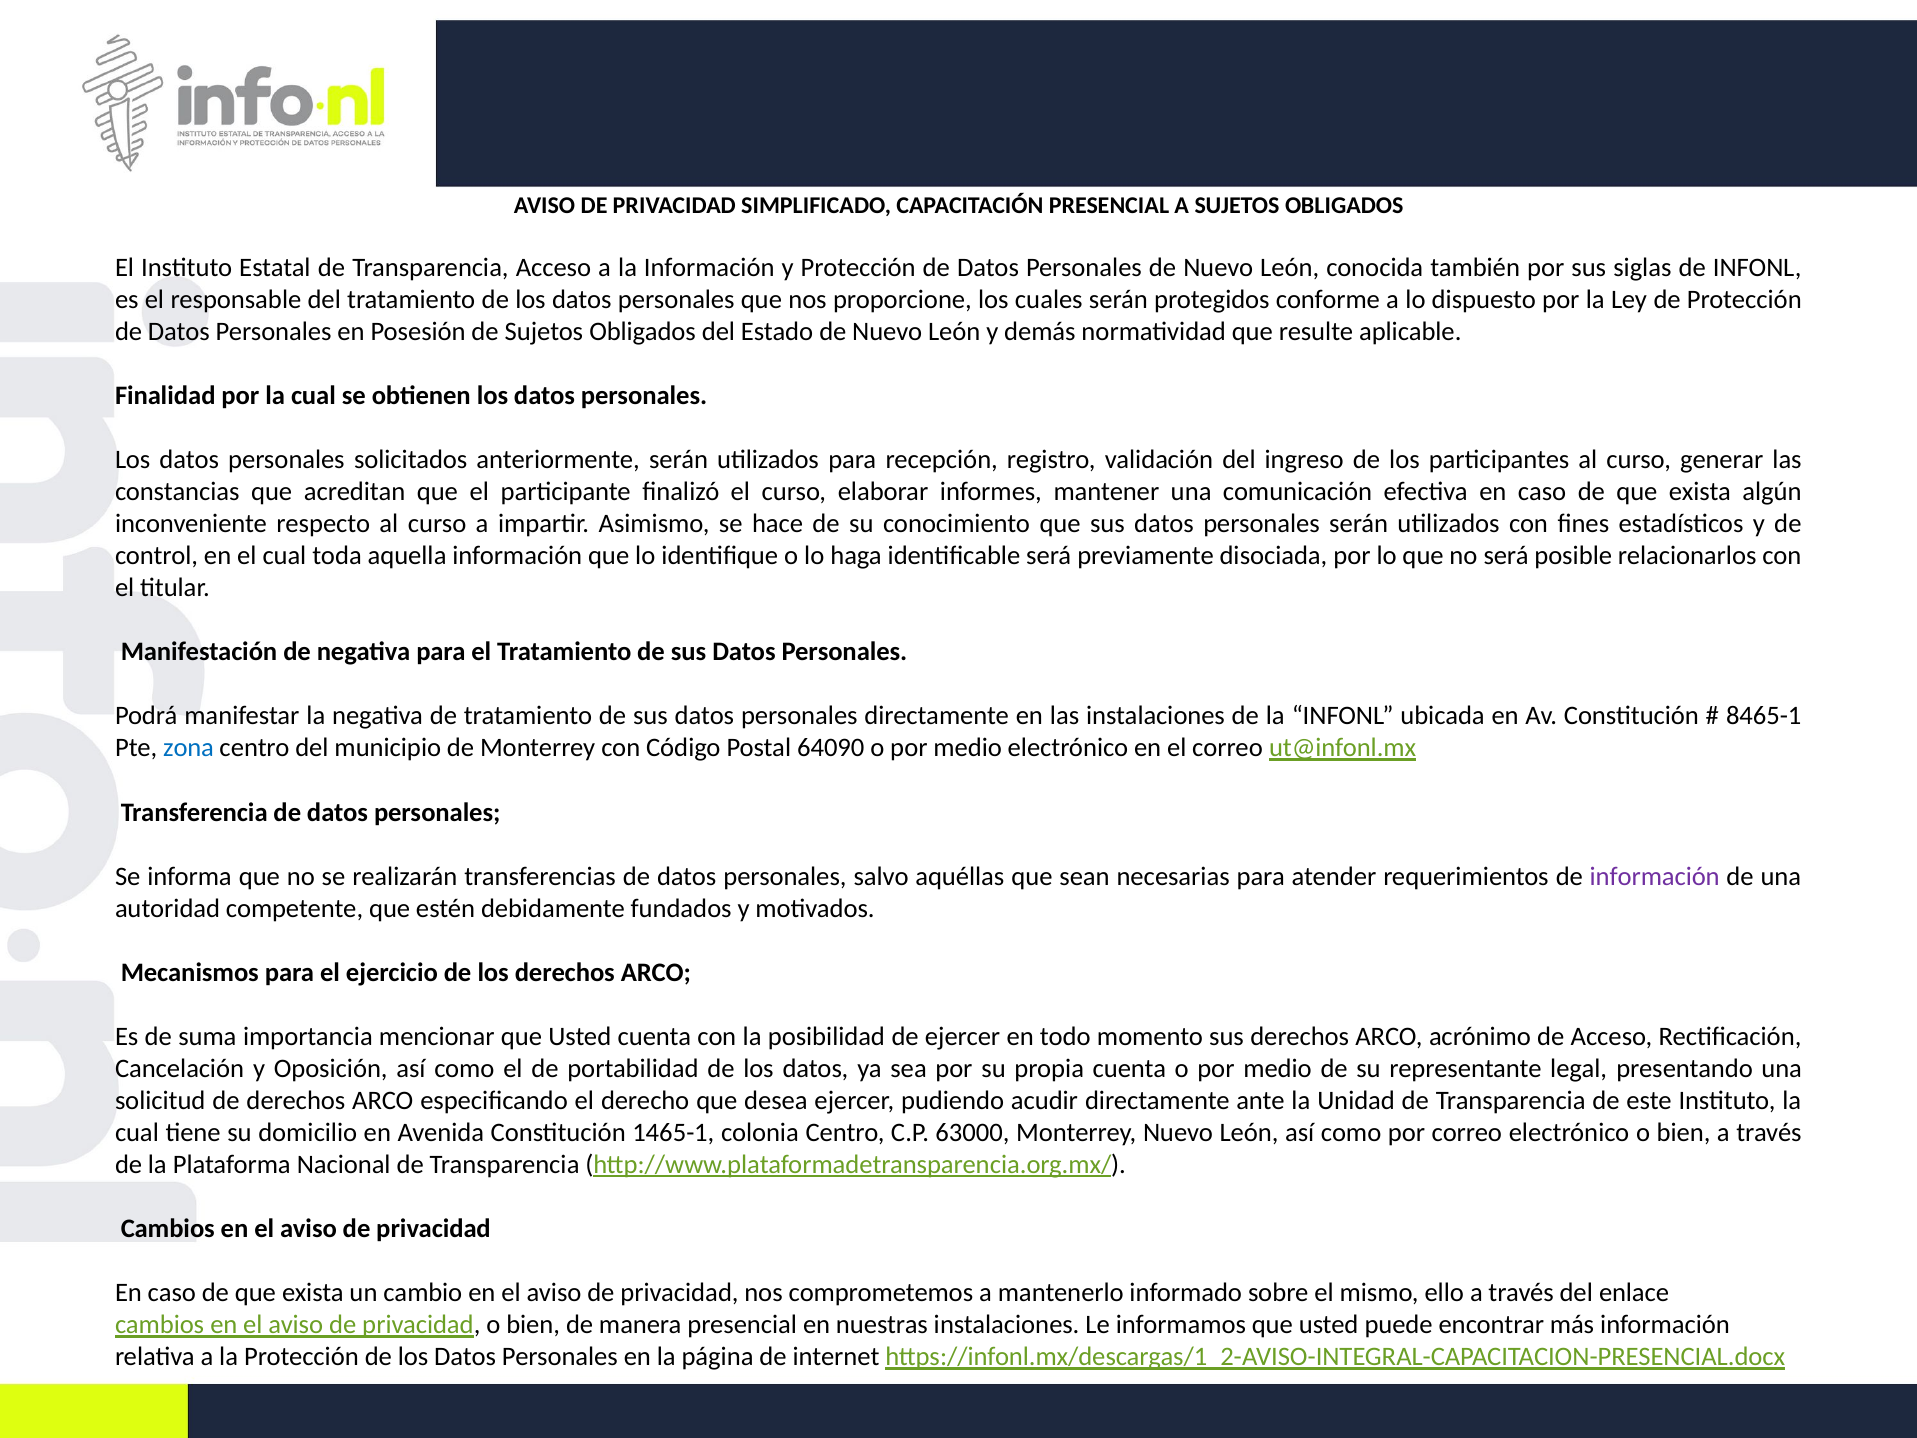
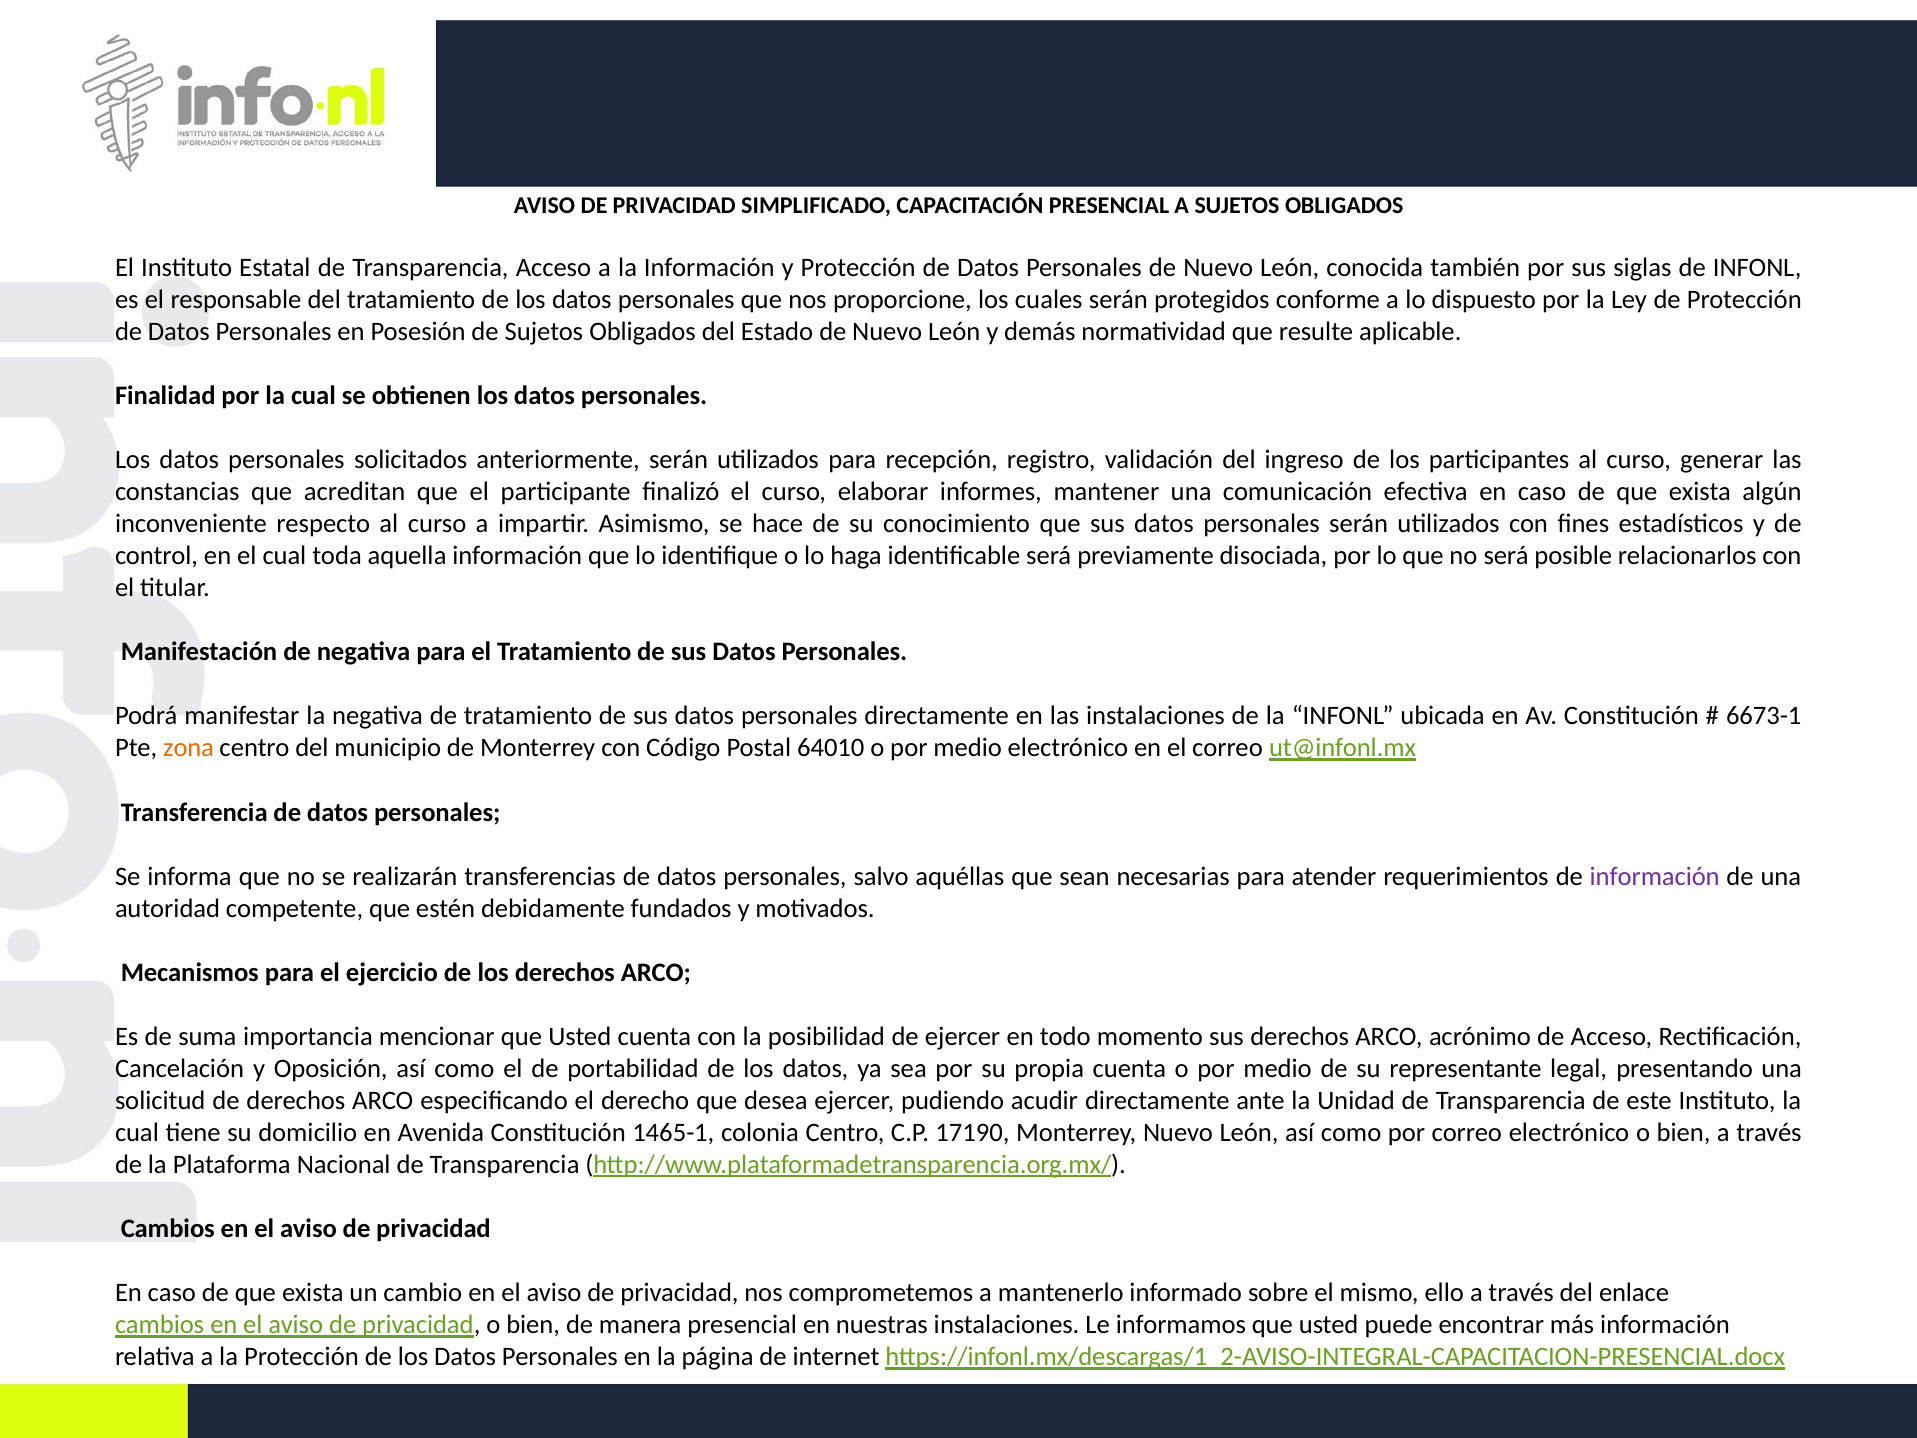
8465-1: 8465-1 -> 6673-1 (1764, 716)
zona colour: blue -> orange (189, 748)
64090: 64090 -> 64010 (831, 748)
63000: 63000 -> 17190 (973, 1132)
